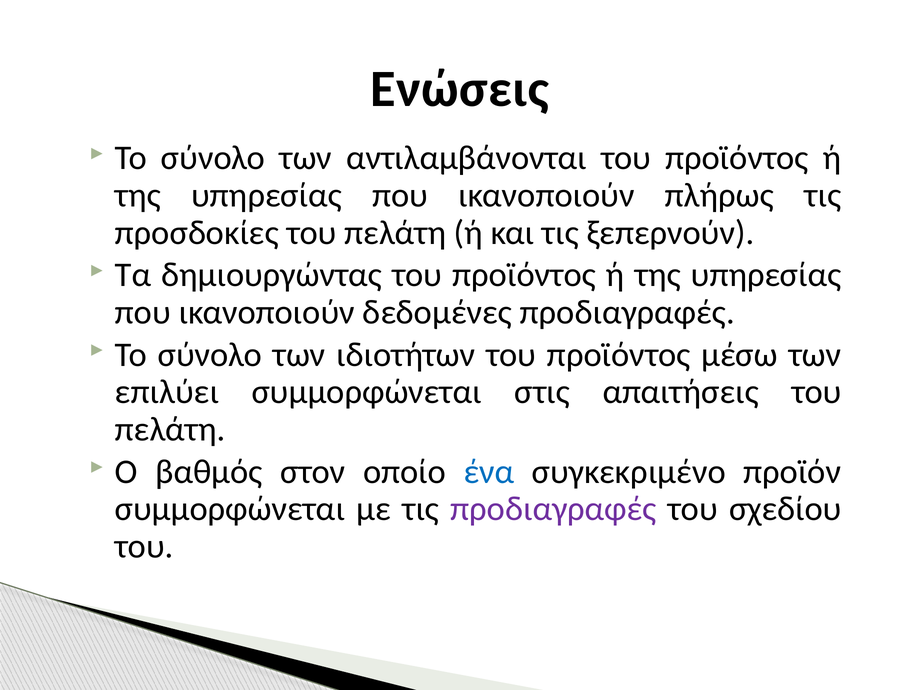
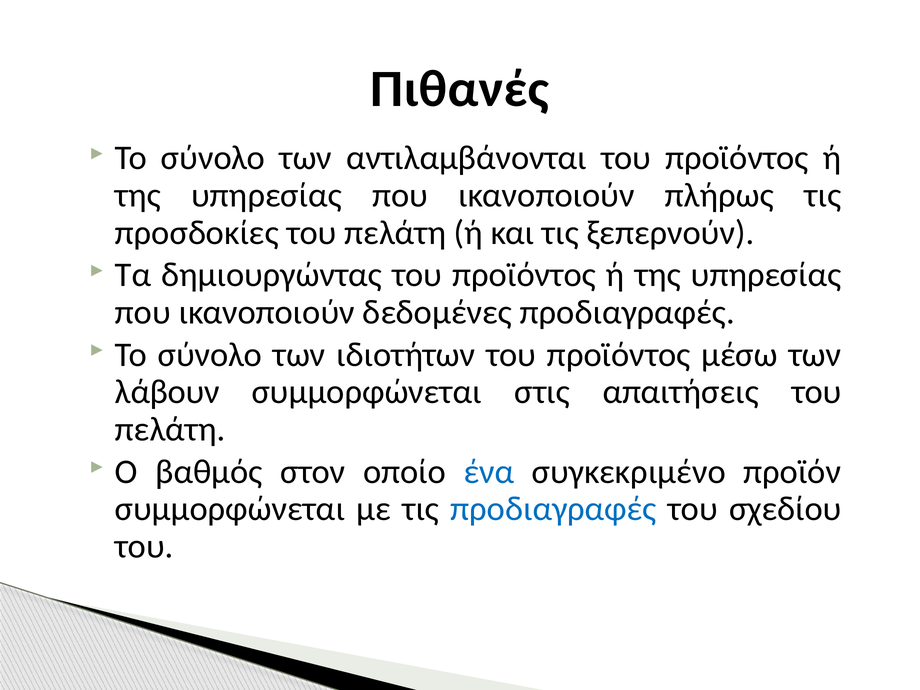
Ενώσεις: Ενώσεις -> Πιθανές (460, 89)
επιλύει: επιλύει -> λάβουν (167, 392)
προδιαγραφές colour: purple -> blue (554, 509)
